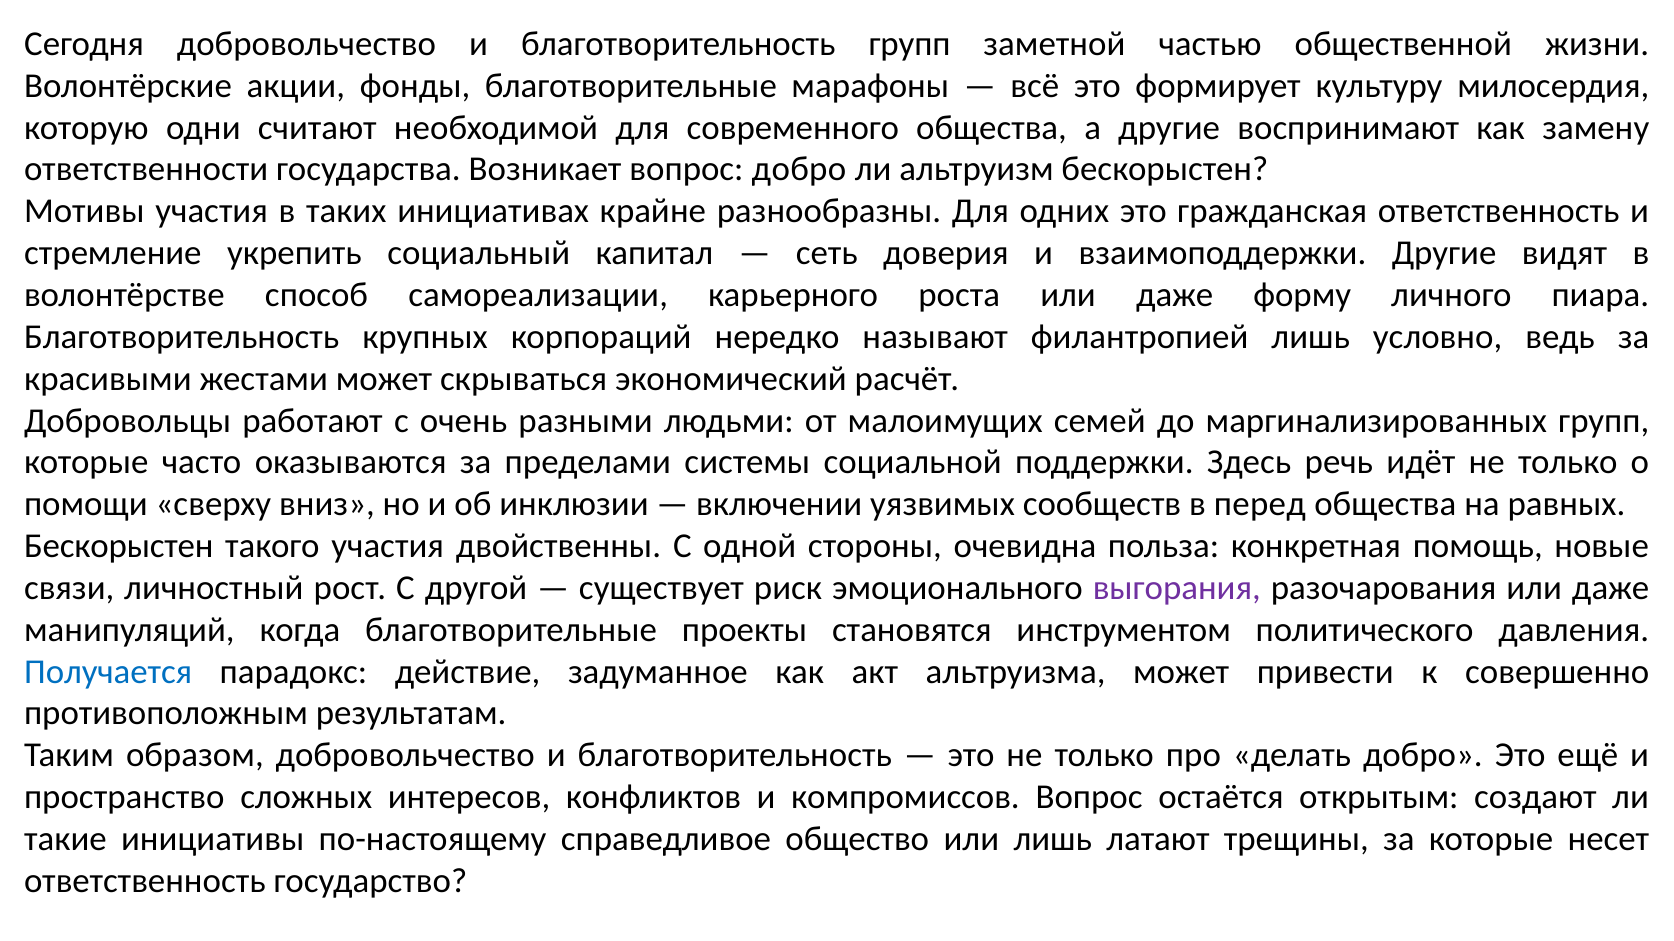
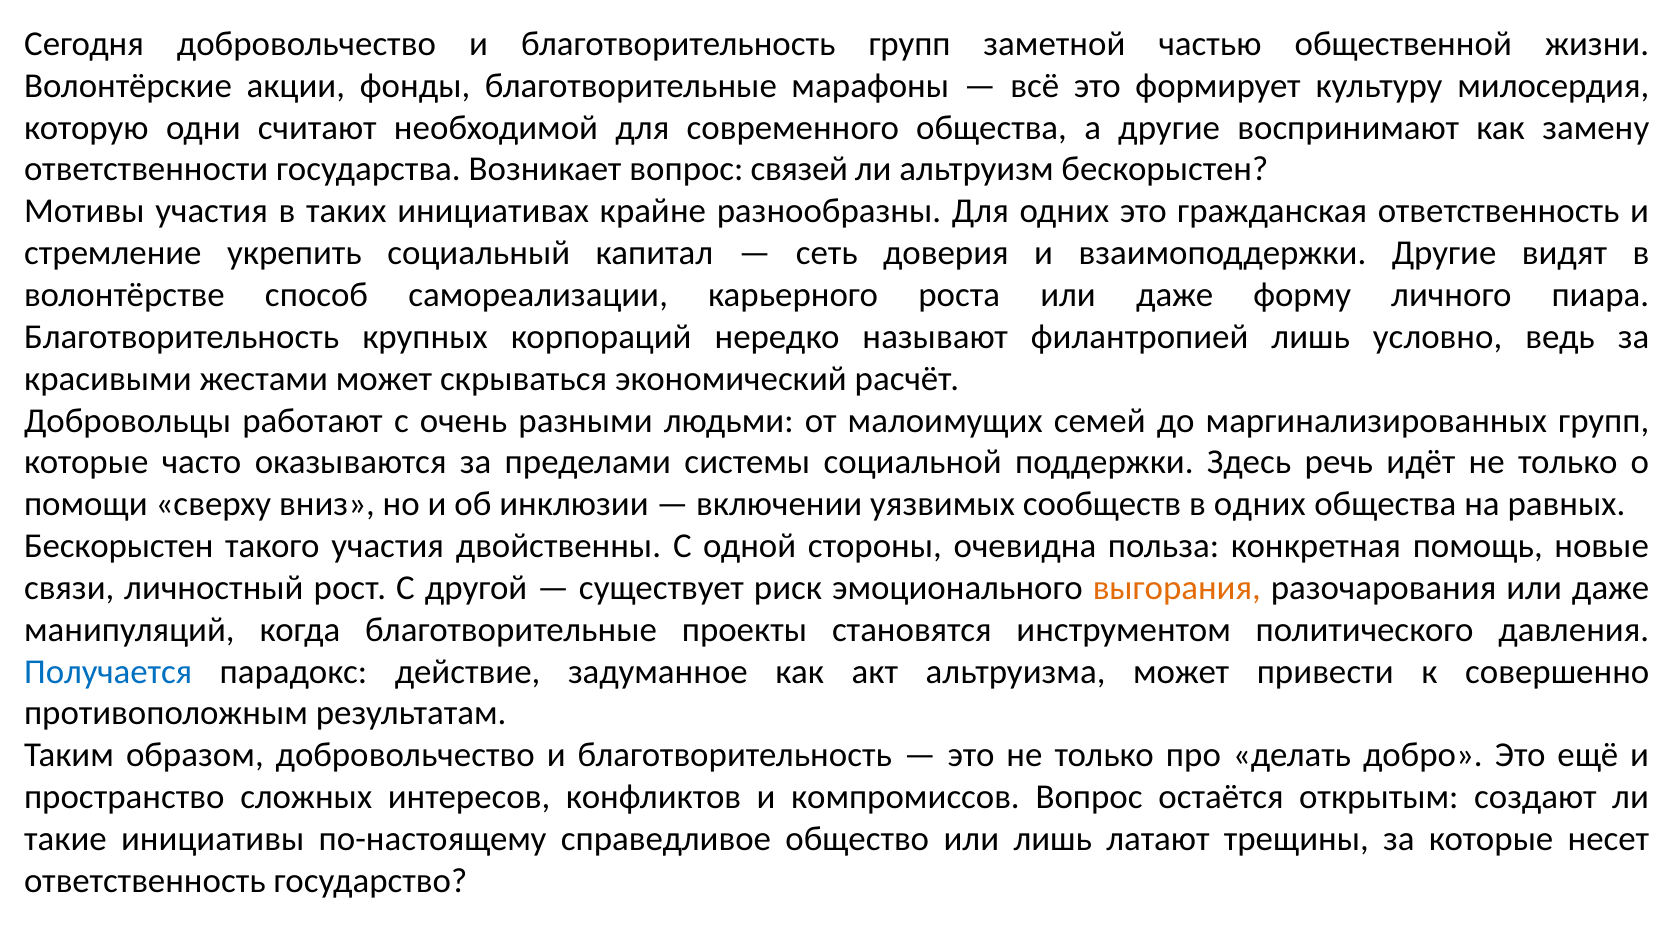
вопрос добро: добро -> связей (799, 170)
в перед: перед -> одних (1260, 505)
выгорания colour: purple -> orange (1177, 588)
